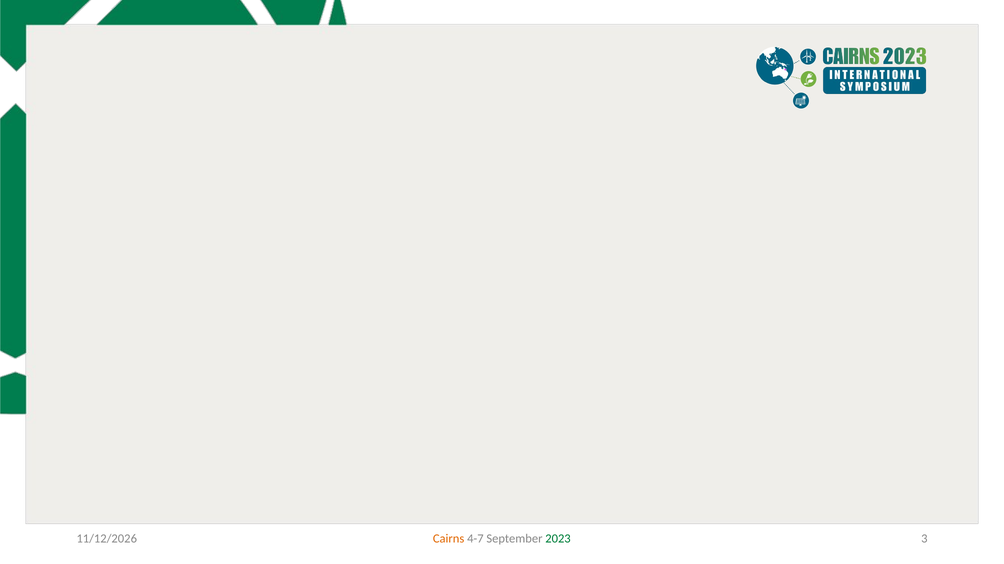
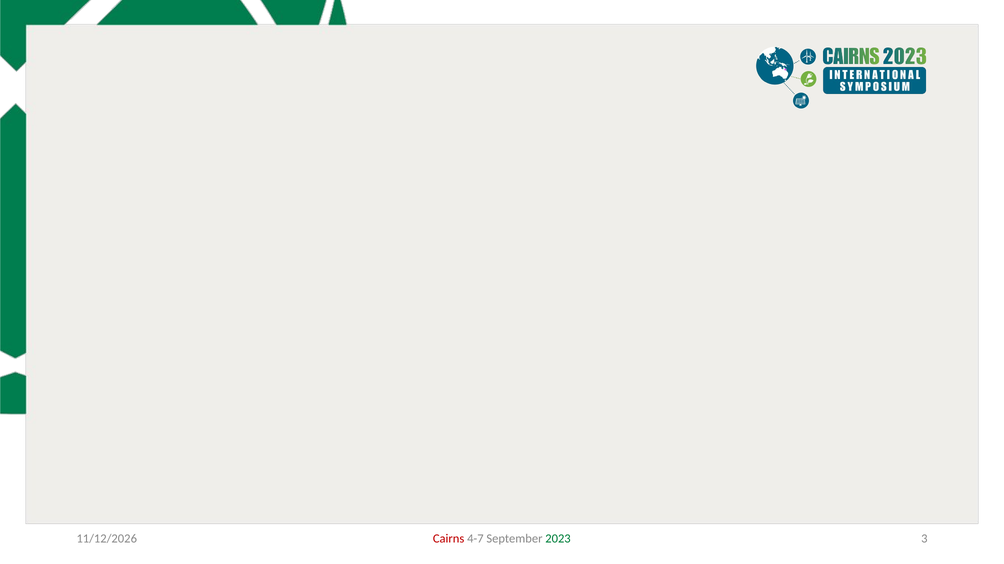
Cairns colour: orange -> red (449, 539)
